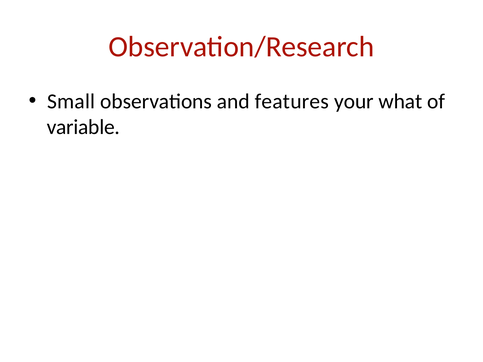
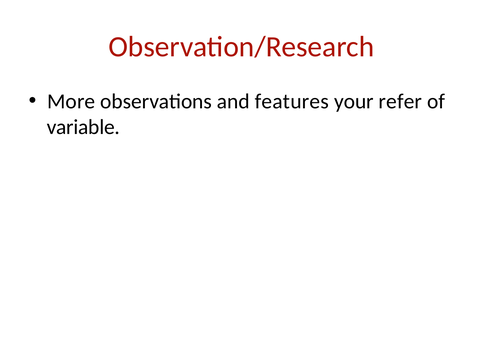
Small: Small -> More (71, 101)
what: what -> refer (400, 101)
